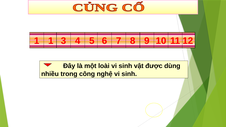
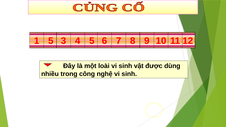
1: 1 -> 5 (51, 41)
